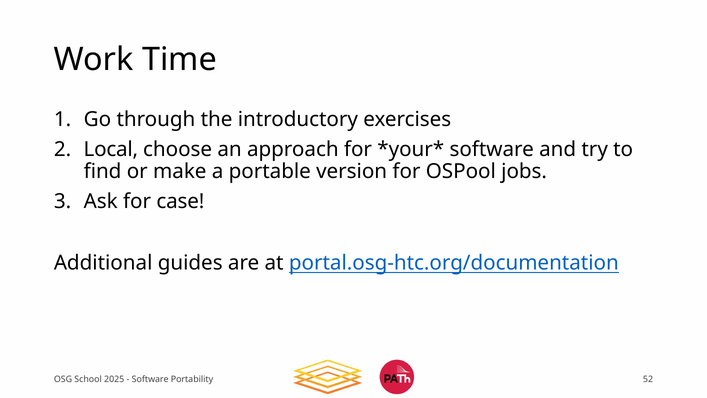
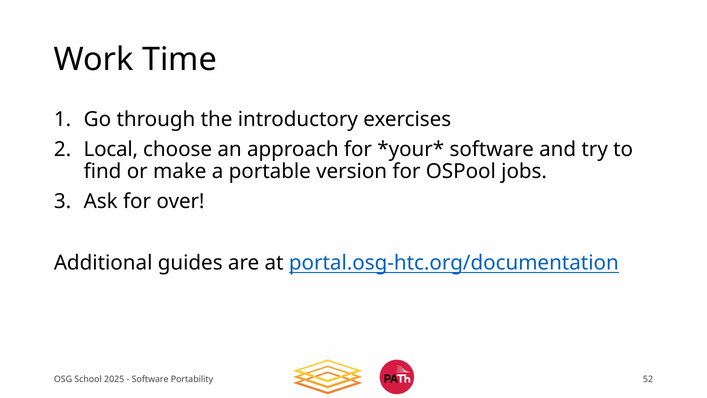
case: case -> over (180, 201)
